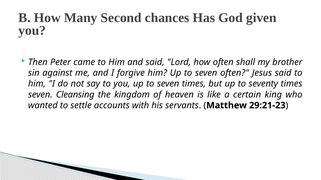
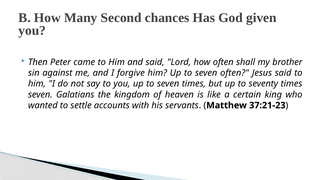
Cleansing: Cleansing -> Galatians (75, 95)
29:21-23: 29:21-23 -> 37:21-23 (267, 106)
